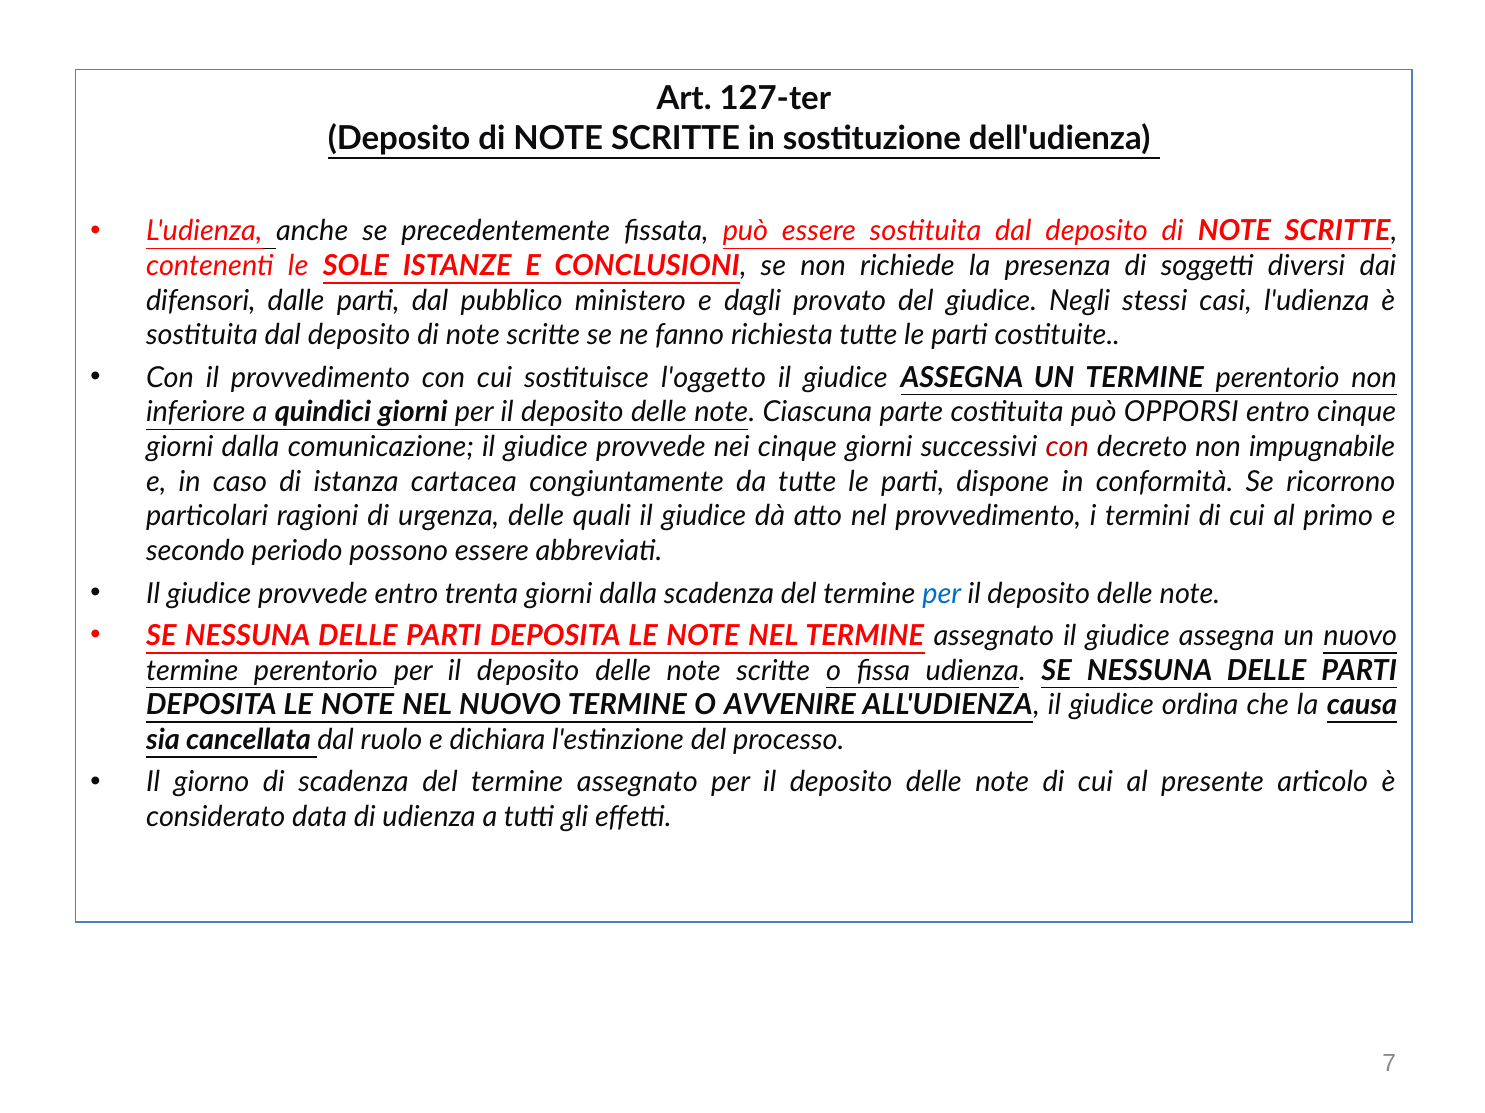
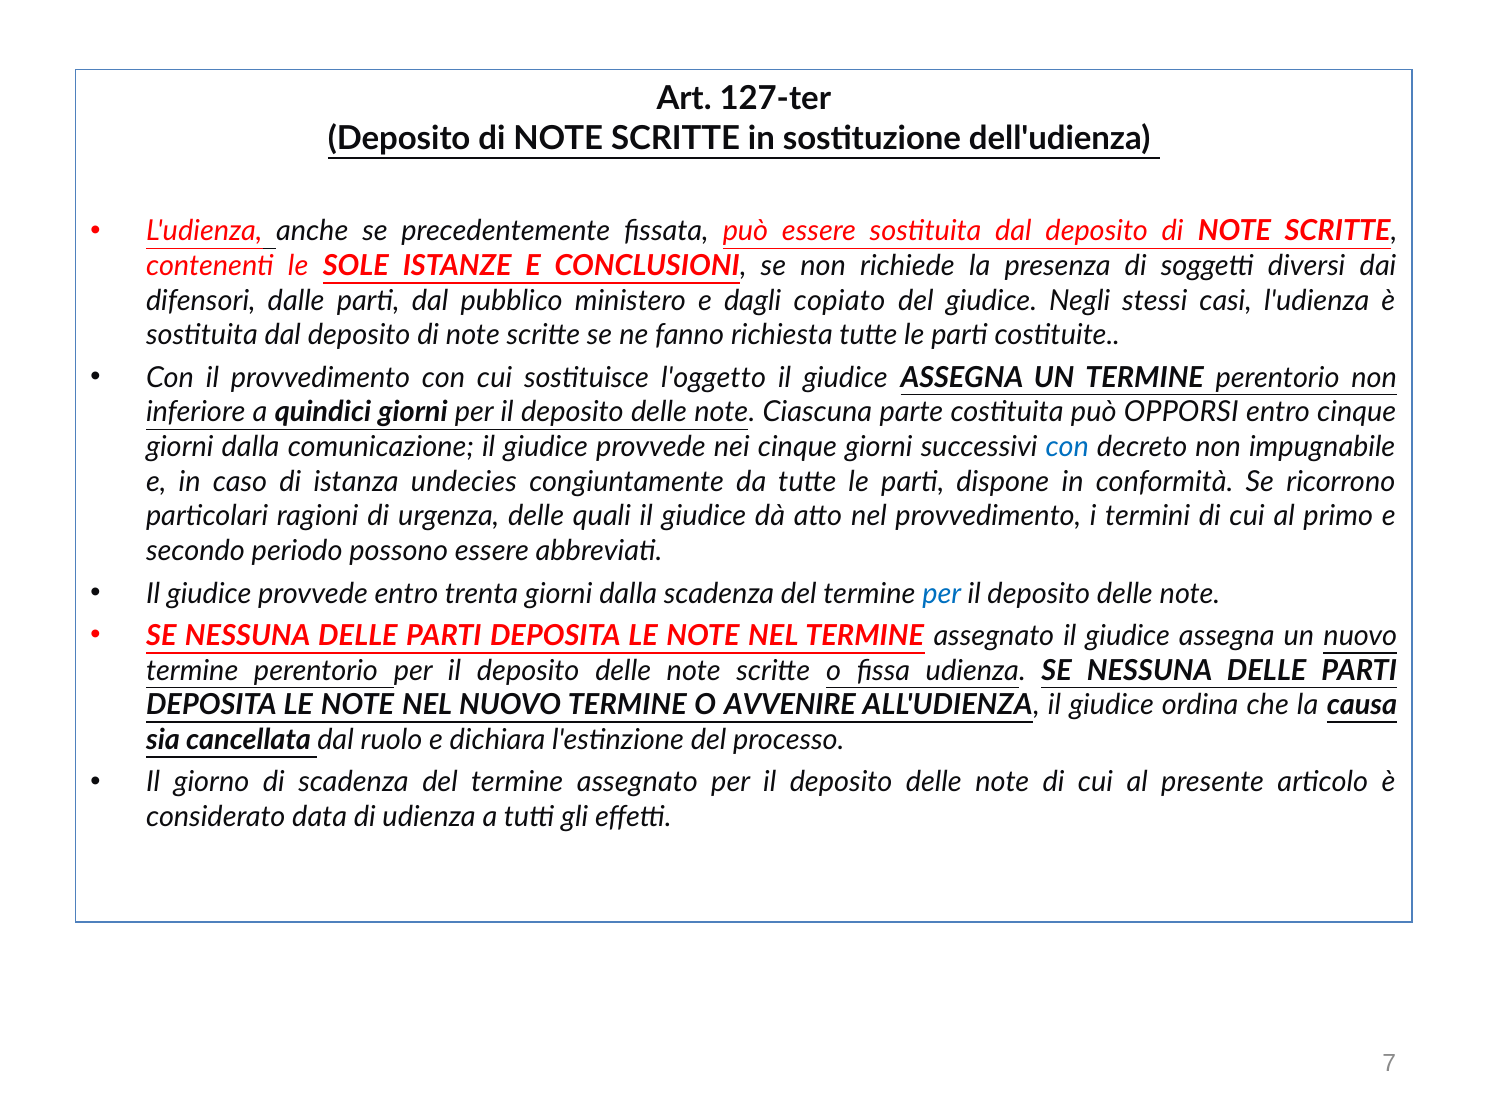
provato: provato -> copiato (839, 301)
con colour: red -> blue (1067, 447)
cartacea: cartacea -> undecies (464, 482)
